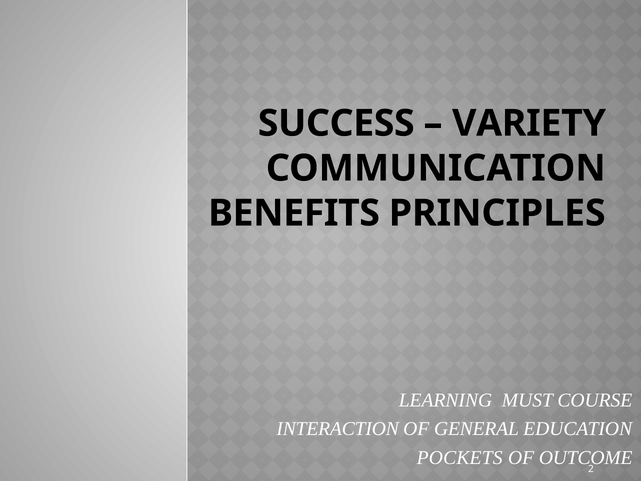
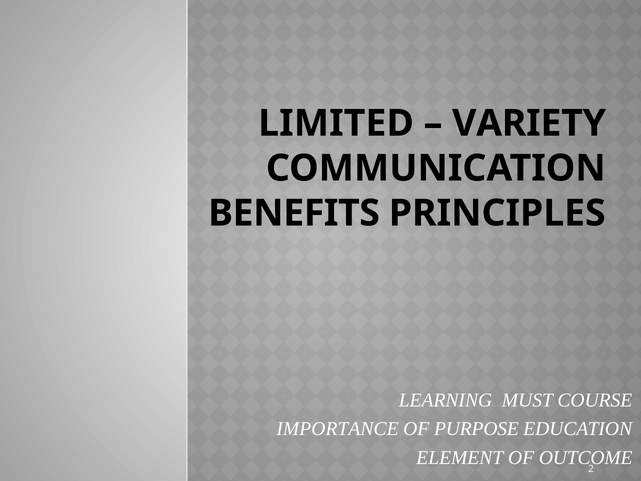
SUCCESS: SUCCESS -> LIMITED (336, 123)
INTERACTION: INTERACTION -> IMPORTANCE (337, 429)
GENERAL: GENERAL -> PURPOSE (476, 429)
POCKETS: POCKETS -> ELEMENT (460, 458)
